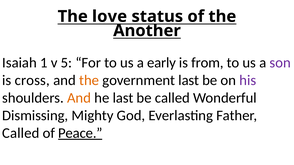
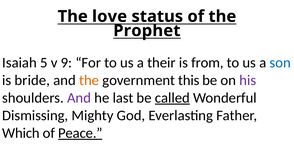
Another: Another -> Prophet (147, 31)
1: 1 -> 5 (44, 63)
5: 5 -> 9 (66, 63)
early: early -> their (161, 63)
son colour: purple -> blue (280, 63)
cross: cross -> bride (32, 80)
government last: last -> this (189, 80)
And colour: orange -> purple (79, 98)
called underline: none -> present (172, 98)
Called: Called -> Which (21, 133)
